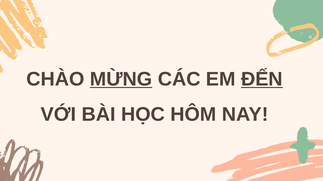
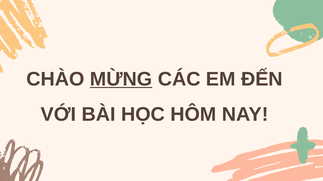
ĐẾN underline: present -> none (262, 79)
